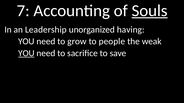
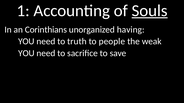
7: 7 -> 1 (23, 11)
Leadership: Leadership -> Corinthians (46, 30)
grow: grow -> truth (77, 42)
YOU underline: present -> none (26, 53)
